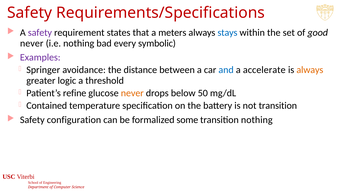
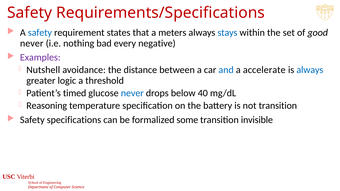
safety colour: purple -> blue (40, 33)
symbolic: symbolic -> negative (157, 43)
Springer: Springer -> Nutshell (43, 70)
always colour: orange -> blue (310, 70)
refine: refine -> timed (75, 93)
never colour: orange -> blue (132, 93)
50: 50 -> 40 (203, 93)
Contained: Contained -> Reasoning (47, 106)
configuration: configuration -> specifications (74, 120)
transition nothing: nothing -> invisible (257, 120)
